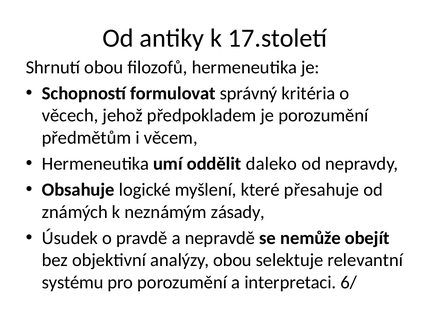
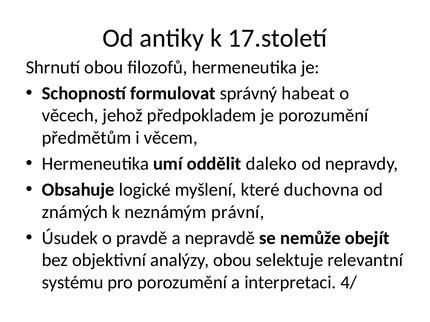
kritéria: kritéria -> habeat (308, 93)
přesahuje: přesahuje -> duchovna (321, 190)
zásady: zásady -> právní (238, 212)
6/: 6/ -> 4/ (349, 283)
